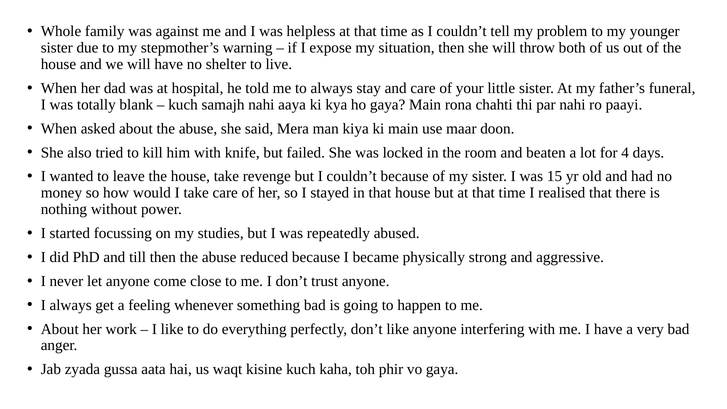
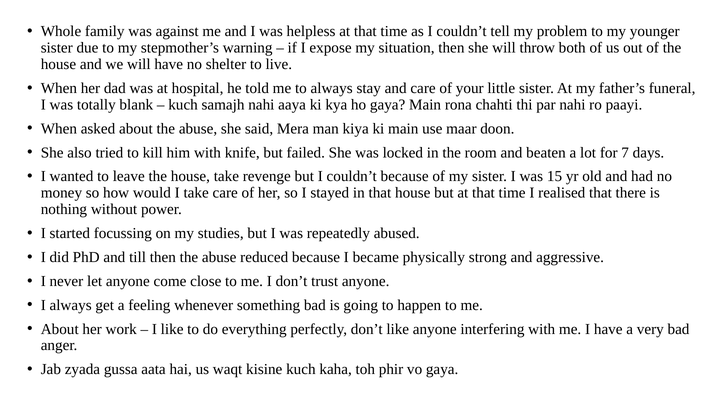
4: 4 -> 7 (625, 152)
